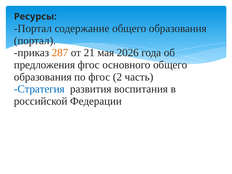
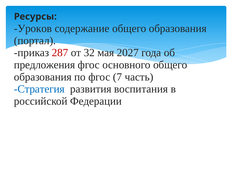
Портал: Портал -> Уроков (33, 28)
287 colour: orange -> red (60, 53)
21: 21 -> 32 (89, 53)
2026: 2026 -> 2027 (128, 53)
2: 2 -> 7 (118, 77)
